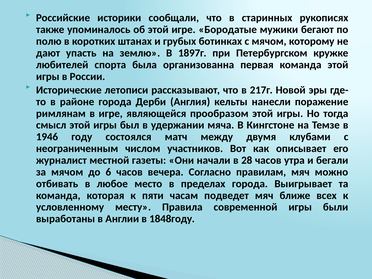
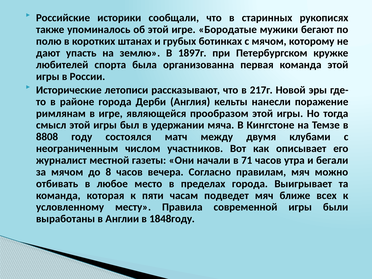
1946: 1946 -> 8808 (47, 137)
28: 28 -> 71 (247, 160)
6: 6 -> 8 (108, 172)
